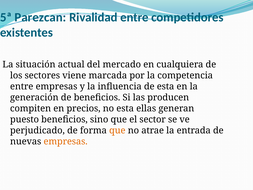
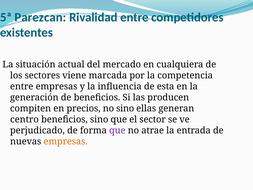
no esta: esta -> sino (125, 108)
puesto: puesto -> centro (24, 119)
que colour: orange -> purple (117, 130)
